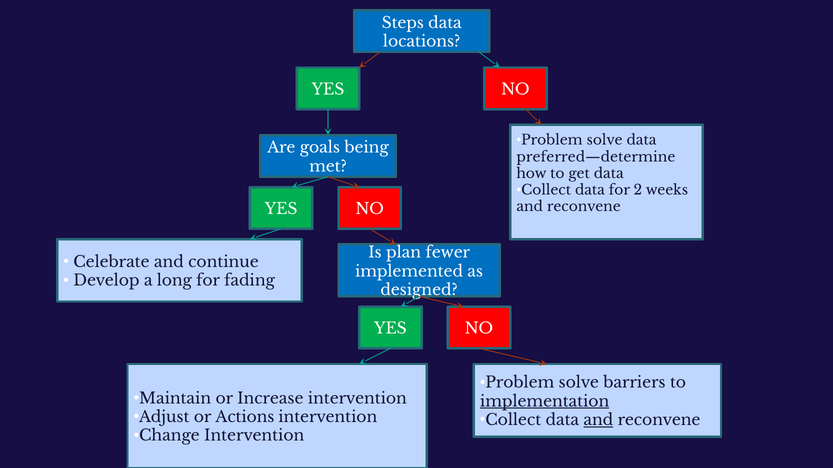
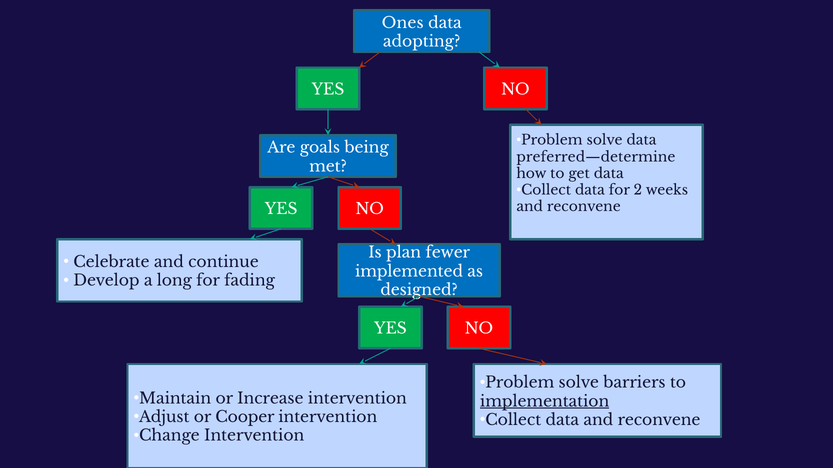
Steps: Steps -> Ones (403, 23)
locations: locations -> adopting (422, 42)
Actions: Actions -> Cooper (245, 418)
and underline: present -> none (598, 421)
